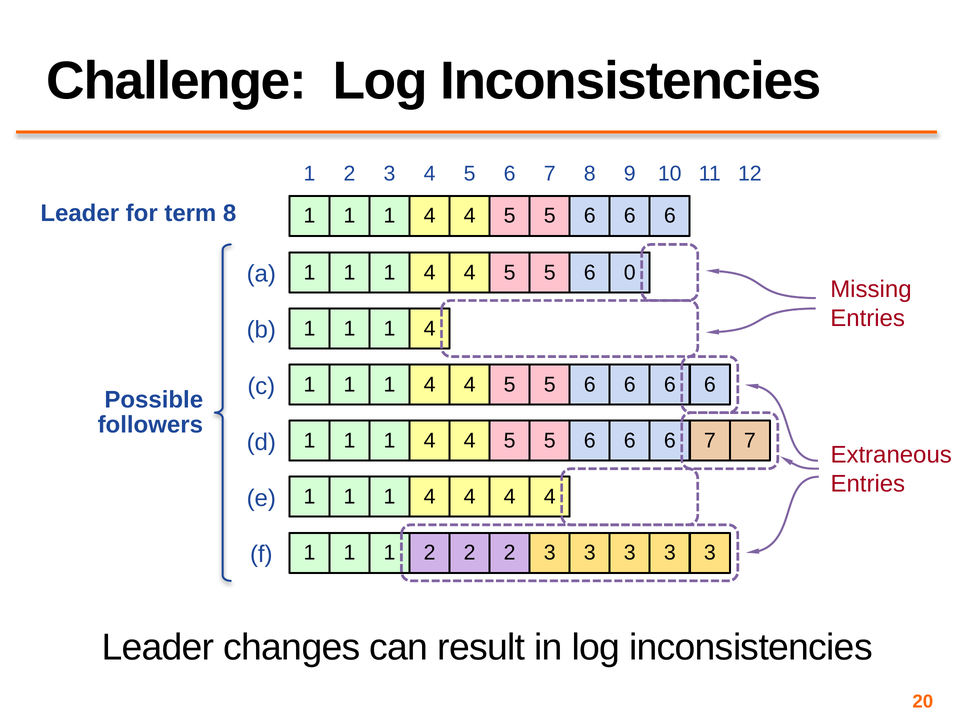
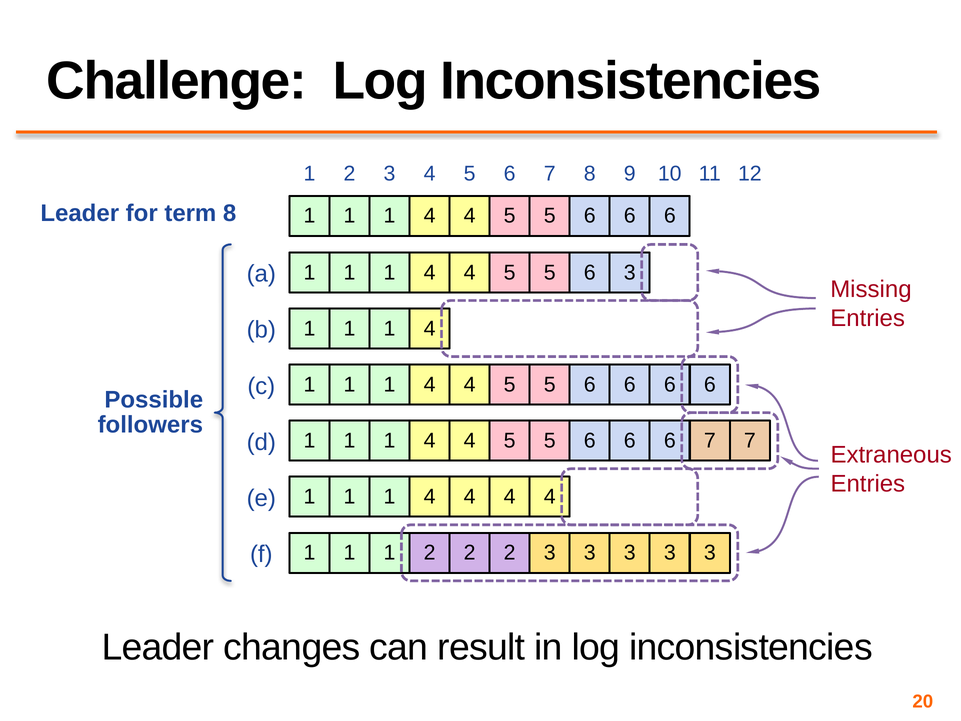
6 0: 0 -> 3 (630, 272)
